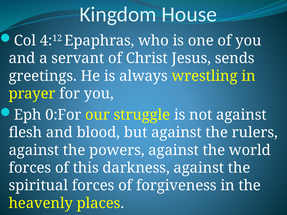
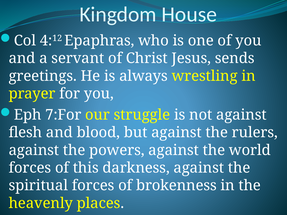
0:For: 0:For -> 7:For (63, 115)
forgiveness: forgiveness -> brokenness (176, 186)
